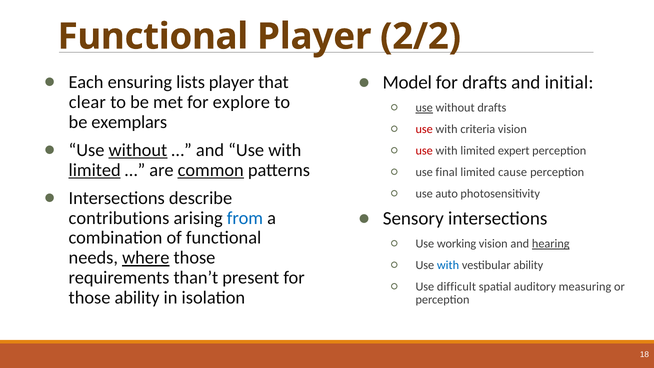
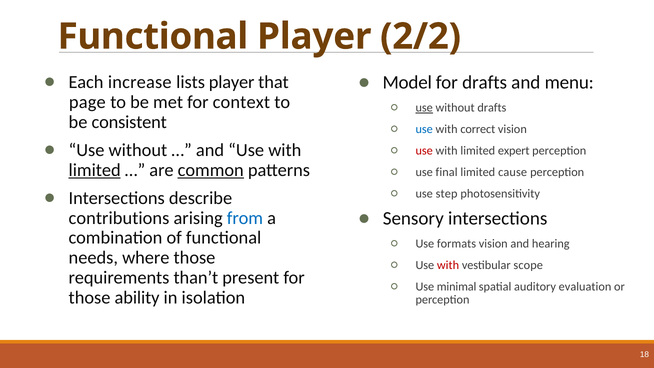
ensuring: ensuring -> increase (140, 82)
initial: initial -> menu (569, 83)
clear: clear -> page (87, 102)
explore: explore -> context (241, 102)
exemplars: exemplars -> consistent (129, 122)
use colour: red -> blue (424, 129)
criteria: criteria -> correct (478, 129)
without underline: present -> none (138, 150)
auto: auto -> step (447, 193)
working: working -> formats (457, 244)
hearing underline: present -> none (551, 244)
where underline: present -> none (146, 258)
with colour: blue -> red (448, 265)
vestibular ability: ability -> scope (528, 265)
difficult: difficult -> minimal (457, 286)
measuring: measuring -> evaluation (585, 286)
